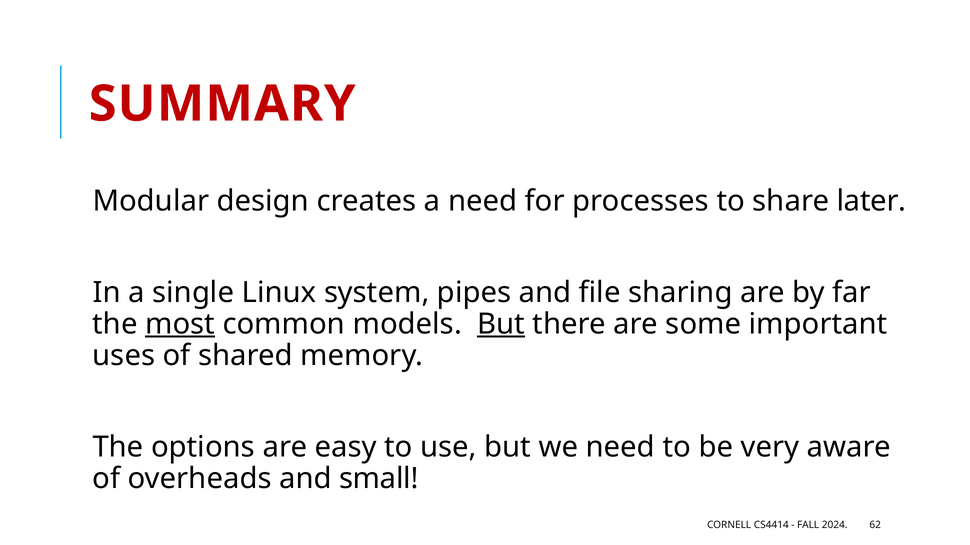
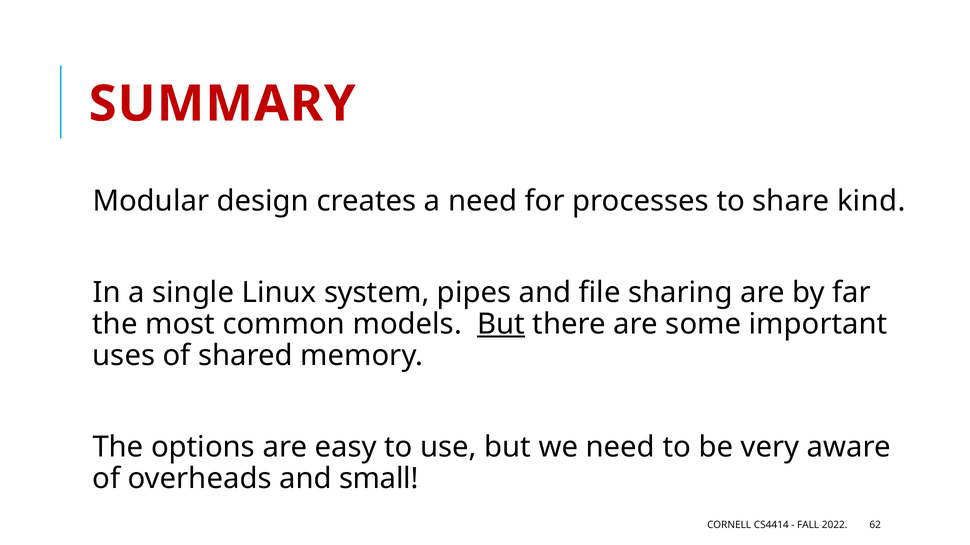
later: later -> kind (871, 201)
most underline: present -> none (180, 324)
2024: 2024 -> 2022 (835, 526)
